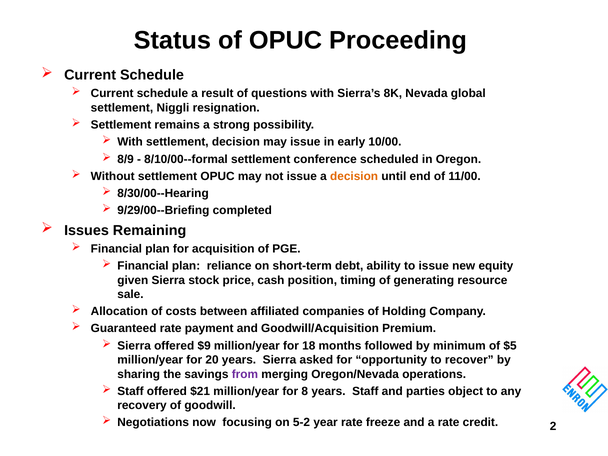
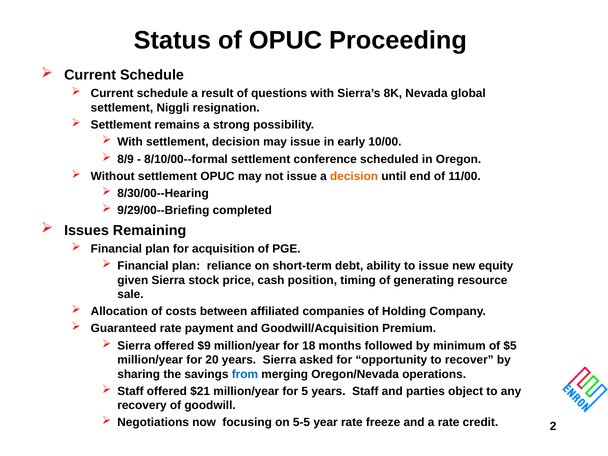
from colour: purple -> blue (245, 374)
8: 8 -> 5 (305, 391)
5-2: 5-2 -> 5-5 (302, 423)
